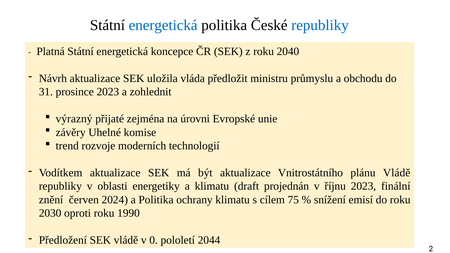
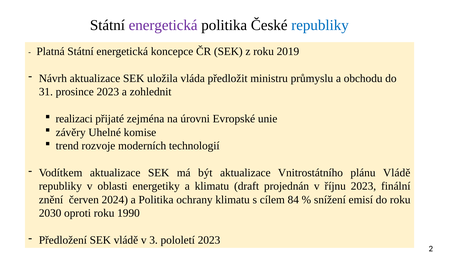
energetická colour: blue -> purple (163, 25)
2040: 2040 -> 2019 (288, 51)
výrazný: výrazný -> realizaci (74, 119)
75: 75 -> 84 (293, 200)
0: 0 -> 3 (154, 240)
pololetí 2044: 2044 -> 2023 (209, 240)
